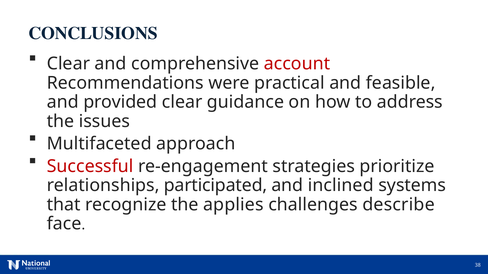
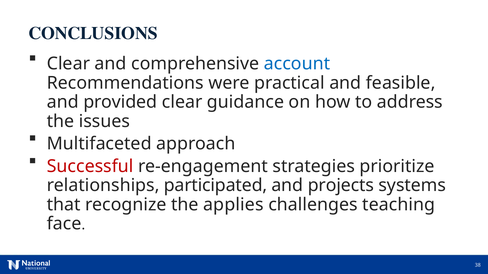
account colour: red -> blue (297, 64)
inclined: inclined -> projects (341, 186)
describe: describe -> teaching (399, 205)
